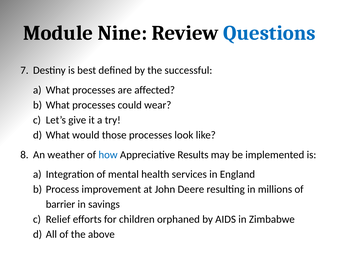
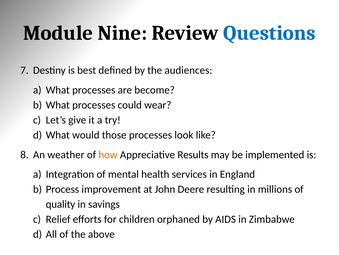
successful: successful -> audiences (188, 70)
affected: affected -> become (155, 90)
how colour: blue -> orange (108, 154)
barrier: barrier -> quality (60, 204)
